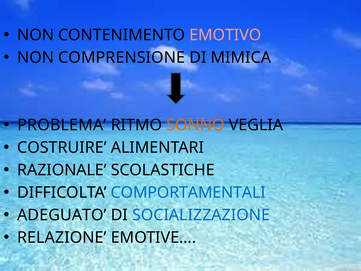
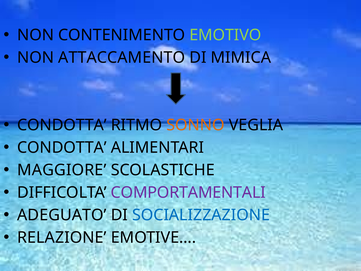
EMOTIVO colour: pink -> light green (225, 35)
COMPRENSIONE: COMPRENSIONE -> ATTACCAMENTO (122, 58)
PROBLEMA: PROBLEMA -> CONDOTTA (62, 125)
COSTRUIRE: COSTRUIRE -> CONDOTTA (62, 147)
RAZIONALE: RAZIONALE -> MAGGIORE (62, 170)
COMPORTAMENTALI colour: blue -> purple (188, 192)
